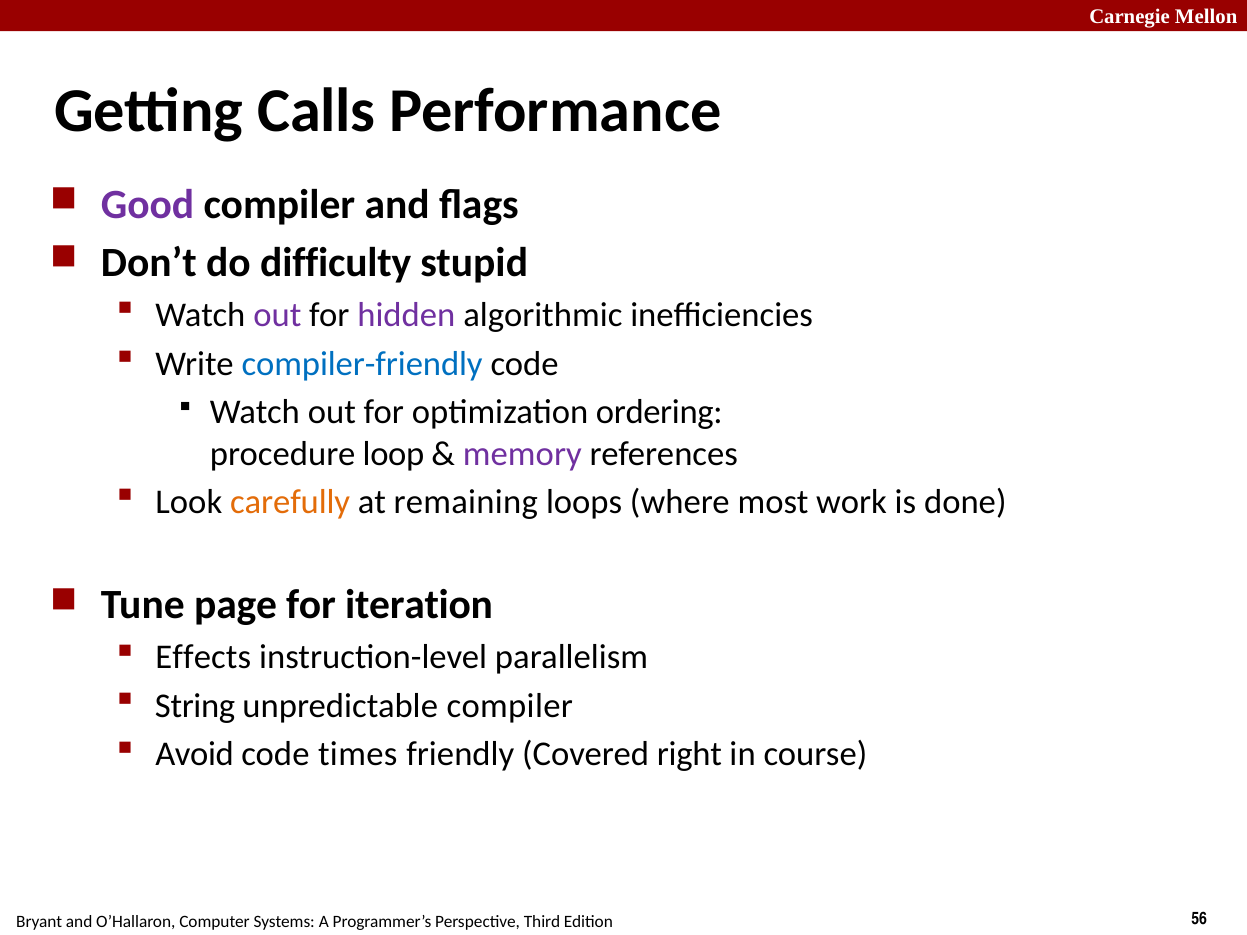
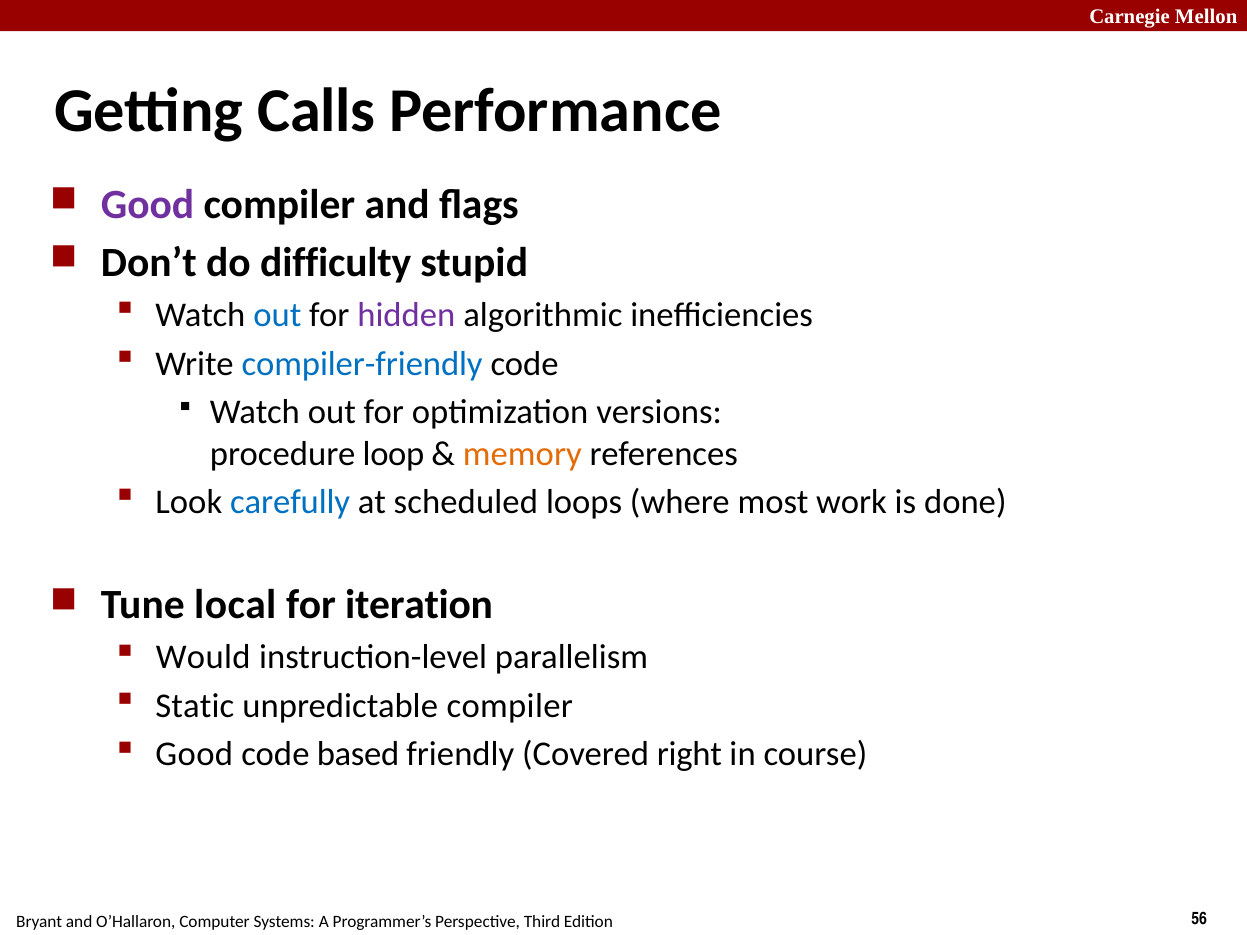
out colour: purple -> blue (277, 315)
ordering: ordering -> versions (659, 412)
memory colour: purple -> orange (522, 454)
carefully colour: orange -> blue (290, 502)
remaining: remaining -> scheduled (466, 502)
page: page -> local (235, 605)
Effects: Effects -> Would (203, 658)
String: String -> Static (195, 706)
Avoid: Avoid -> Good (194, 755)
times: times -> based (358, 755)
